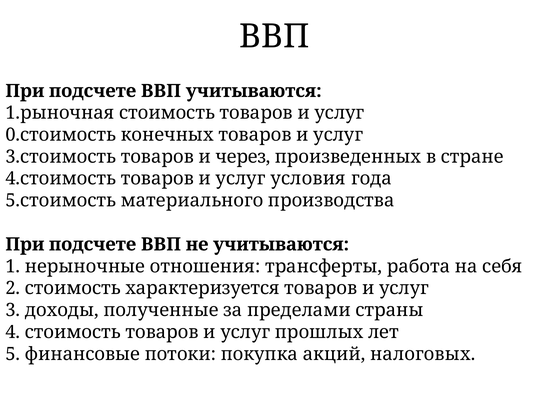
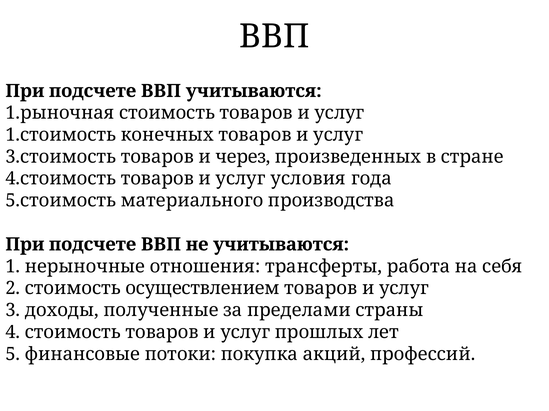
0.стоимость: 0.стоимость -> 1.стоимость (61, 135)
характеризуется: характеризуется -> осуществлением (203, 289)
налоговых: налоговых -> профессий (423, 355)
